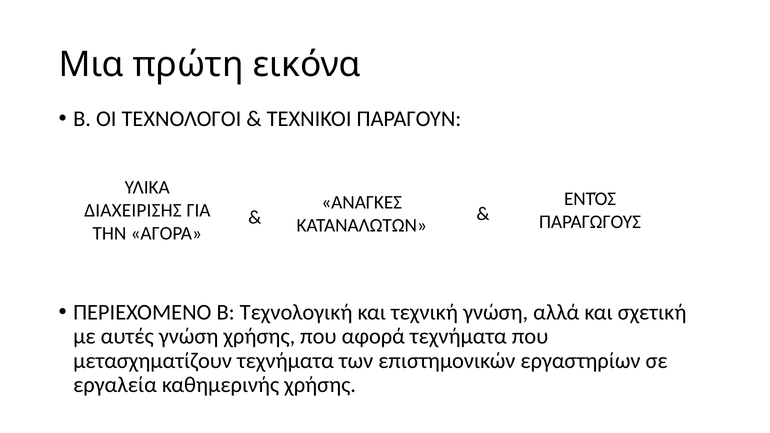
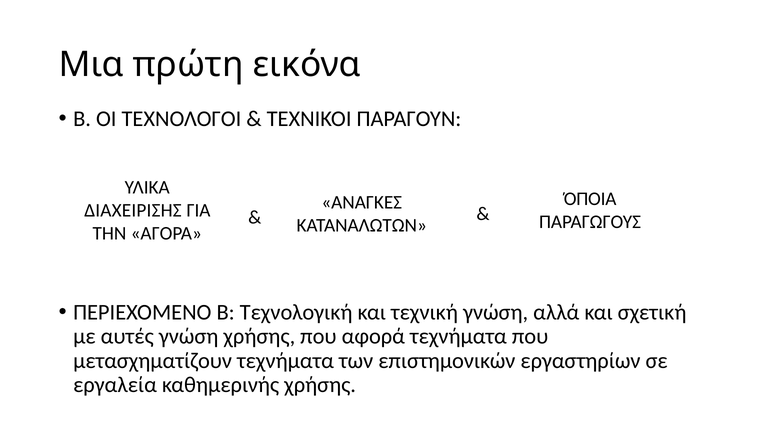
ΕΝΤΌΣ: ΕΝΤΌΣ -> ΌΠΟΙΑ (590, 199)
